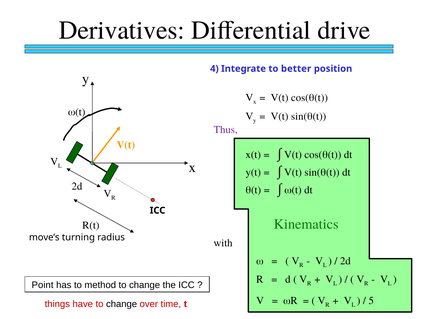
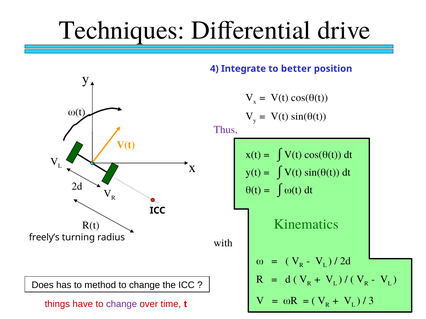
Derivatives: Derivatives -> Techniques (122, 30)
move’s: move’s -> freely’s (44, 238)
Point: Point -> Does (43, 285)
5: 5 -> 3 (371, 301)
change colour: black -> purple (122, 305)
